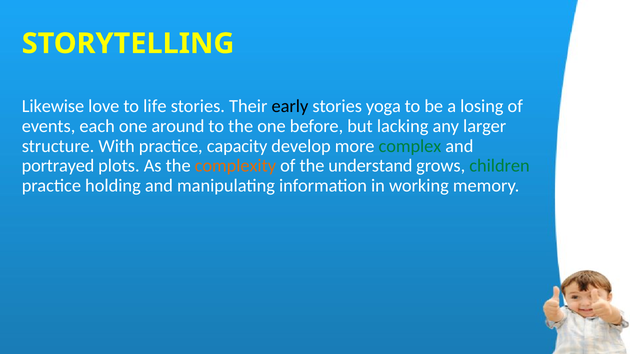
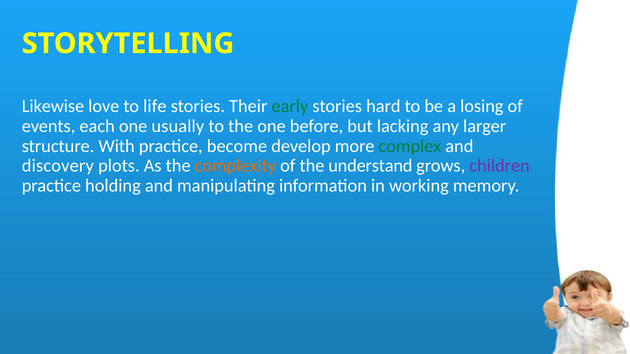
early colour: black -> green (290, 107)
yoga: yoga -> hard (383, 107)
around: around -> usually (178, 126)
capacity: capacity -> become (237, 146)
portrayed: portrayed -> discovery (58, 166)
children colour: green -> purple (500, 166)
